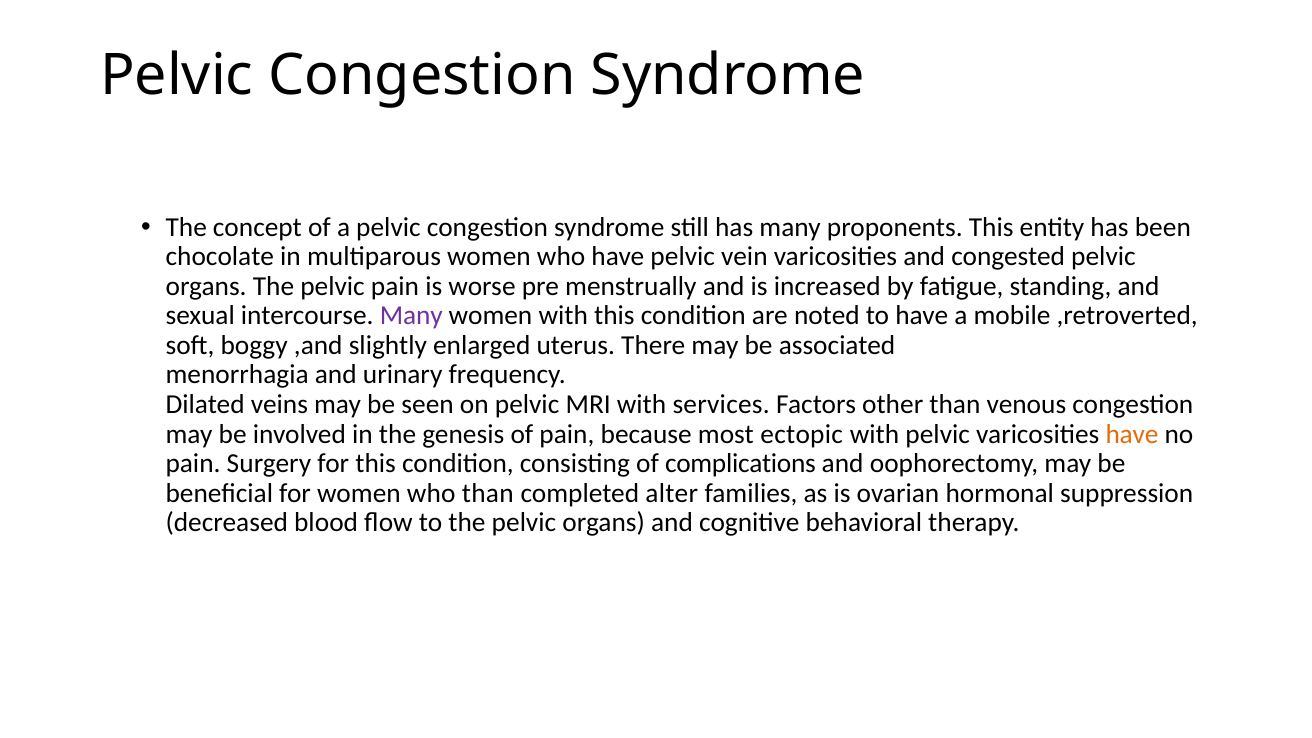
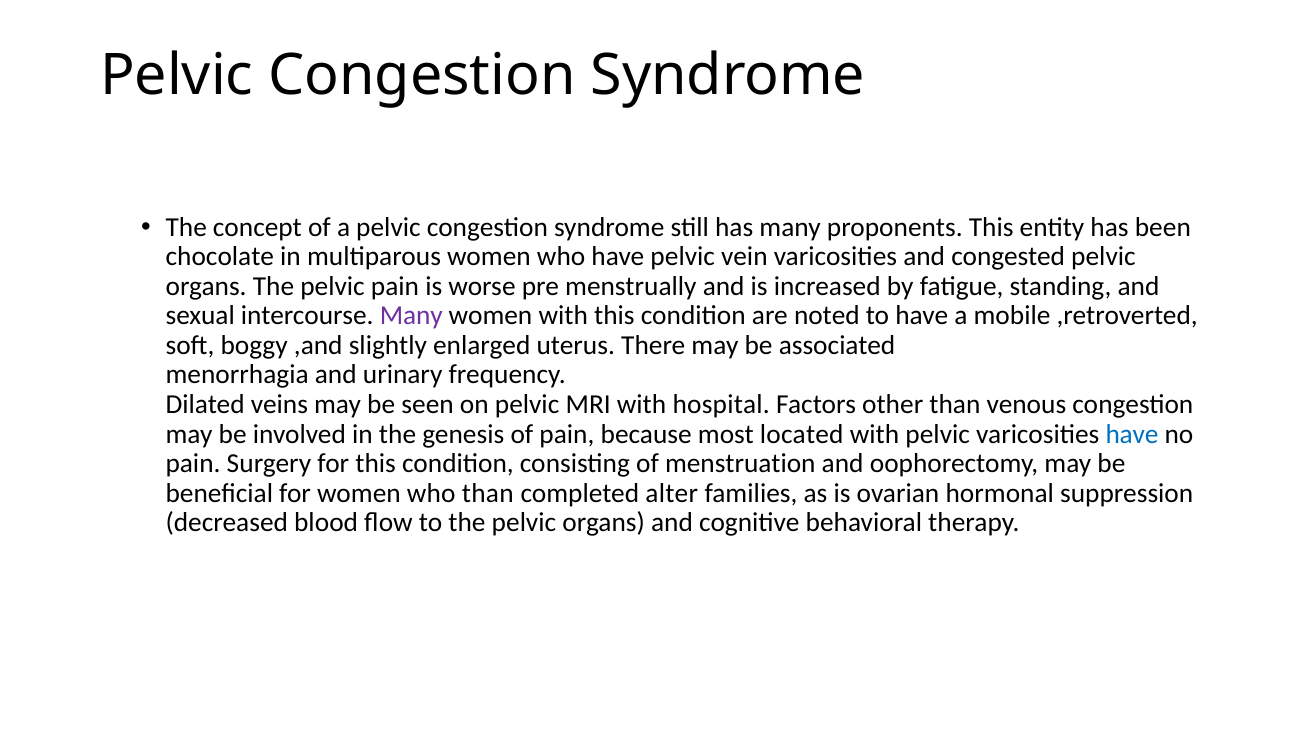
services: services -> hospital (721, 405)
ectopic: ectopic -> located (802, 434)
have colour: orange -> blue (1132, 434)
complications: complications -> menstruation (740, 464)
